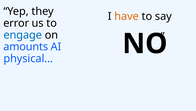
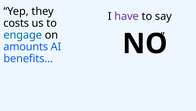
have colour: orange -> purple (127, 16)
error: error -> costs (16, 23)
physical…: physical… -> benefits… (28, 58)
